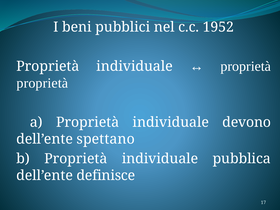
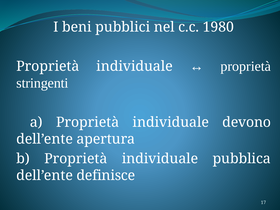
1952: 1952 -> 1980 (218, 27)
proprietà: proprietà -> stringenti (42, 83)
spettano: spettano -> apertura (106, 139)
